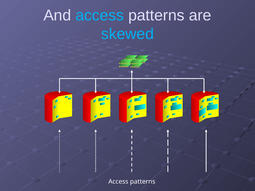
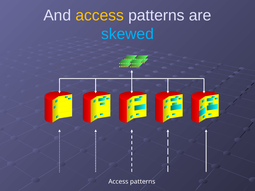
access colour: light blue -> yellow (100, 15)
